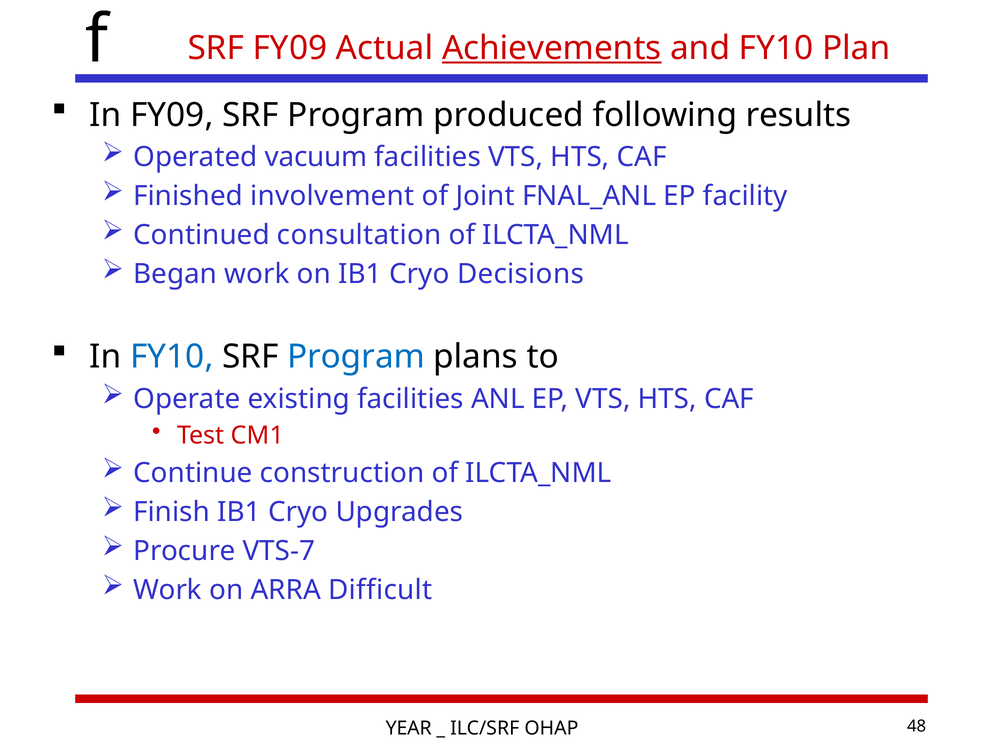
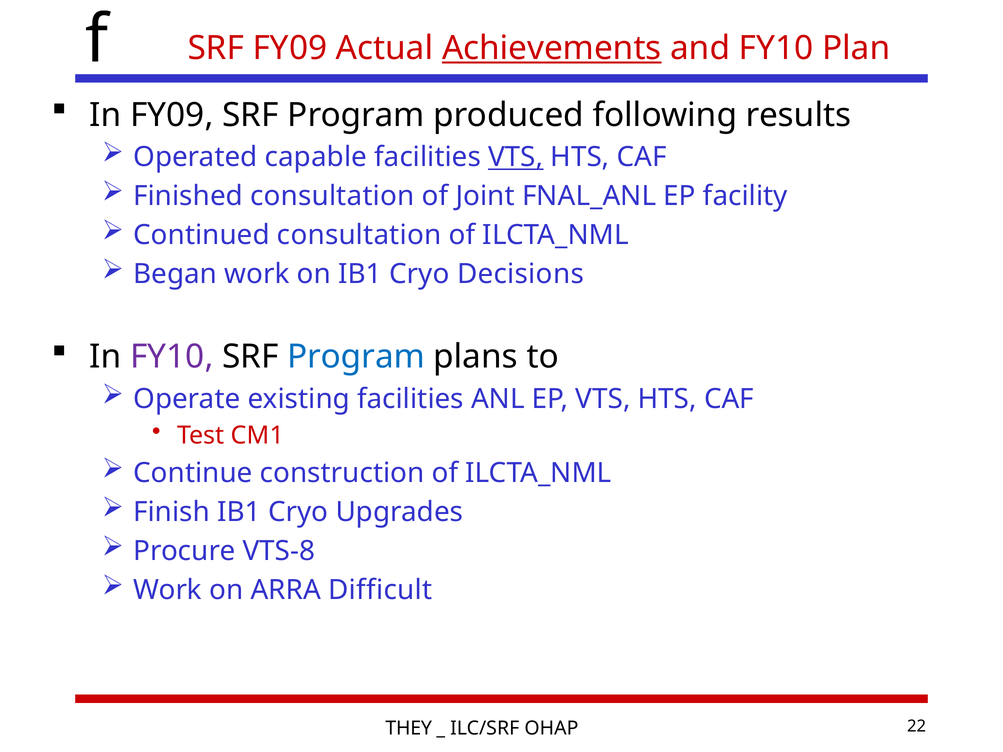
vacuum: vacuum -> capable (316, 157)
VTS underline: none -> present (516, 157)
Finished involvement: involvement -> consultation (332, 196)
FY10 colour: blue -> purple (172, 357)
VTS-7: VTS-7 -> VTS-8 (279, 551)
YEAR: YEAR -> THEY (409, 729)
48: 48 -> 22 (917, 727)
